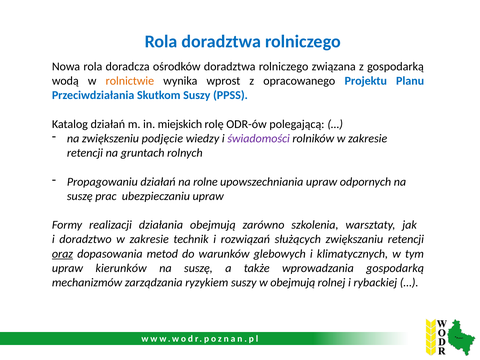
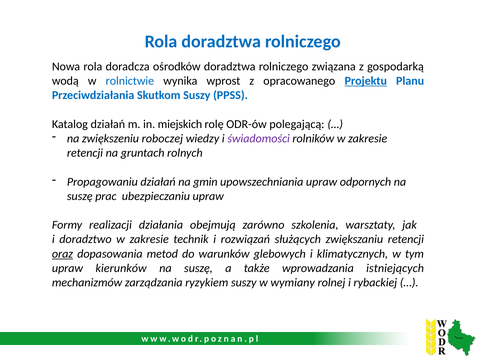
rolnictwie colour: orange -> blue (130, 81)
Projektu underline: none -> present (366, 81)
podjęcie: podjęcie -> roboczej (162, 139)
rolne: rolne -> gmin (205, 182)
wprowadzania gospodarką: gospodarką -> istniejących (395, 268)
w obejmują: obejmują -> wymiany (293, 283)
